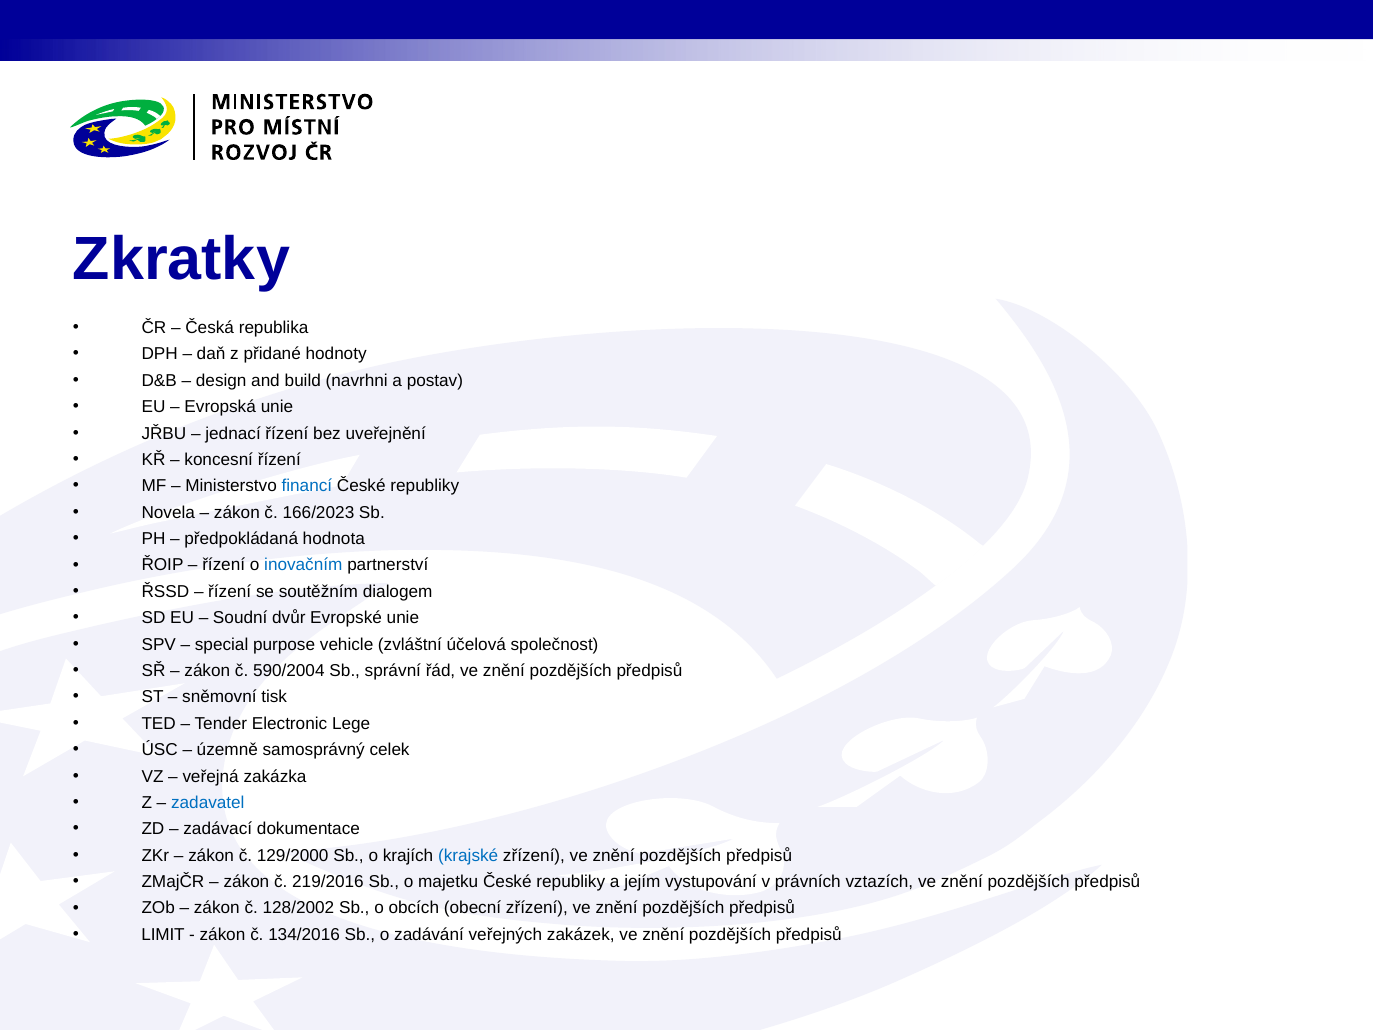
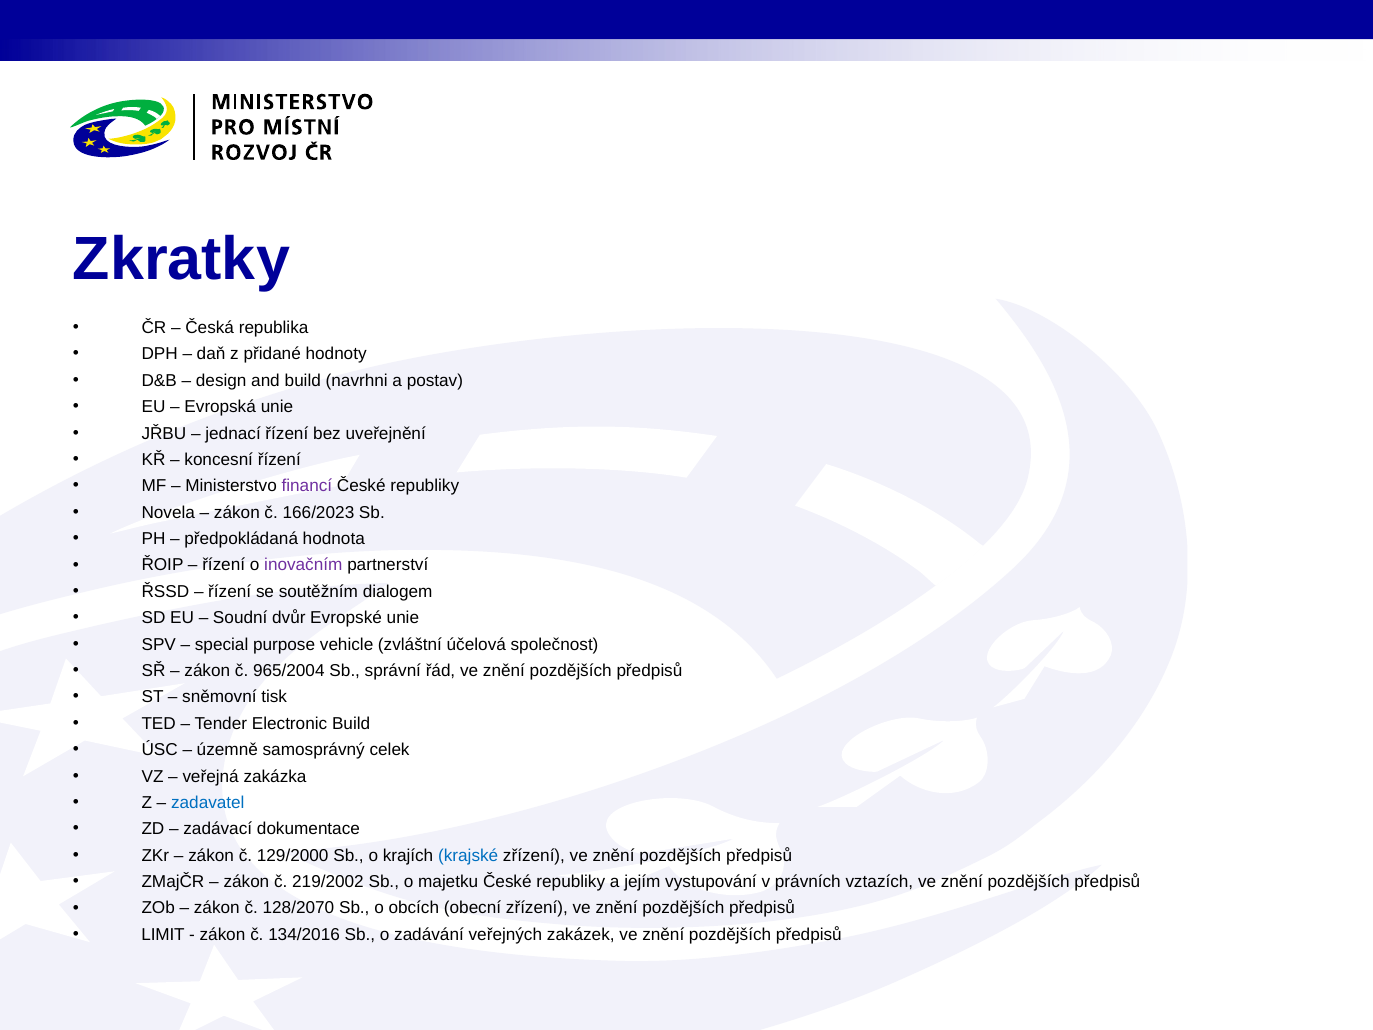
financí colour: blue -> purple (307, 486)
inovačním colour: blue -> purple (303, 565)
590/2004: 590/2004 -> 965/2004 (289, 671)
Electronic Lege: Lege -> Build (351, 723)
219/2016: 219/2016 -> 219/2002 (328, 882)
128/2002: 128/2002 -> 128/2070 (298, 908)
